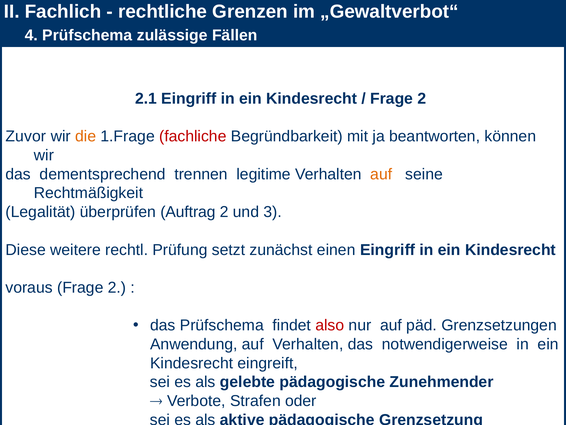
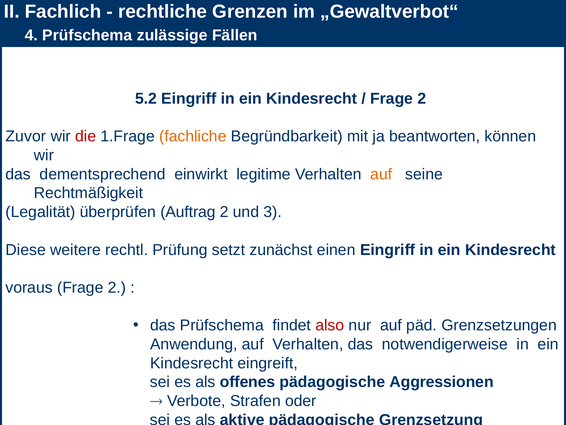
2.1: 2.1 -> 5.2 (146, 99)
die colour: orange -> red (86, 136)
fachliche colour: red -> orange (193, 136)
trennen: trennen -> einwirkt (201, 174)
gelebte: gelebte -> offenes (248, 382)
Zunehmender: Zunehmender -> Aggressionen (442, 382)
